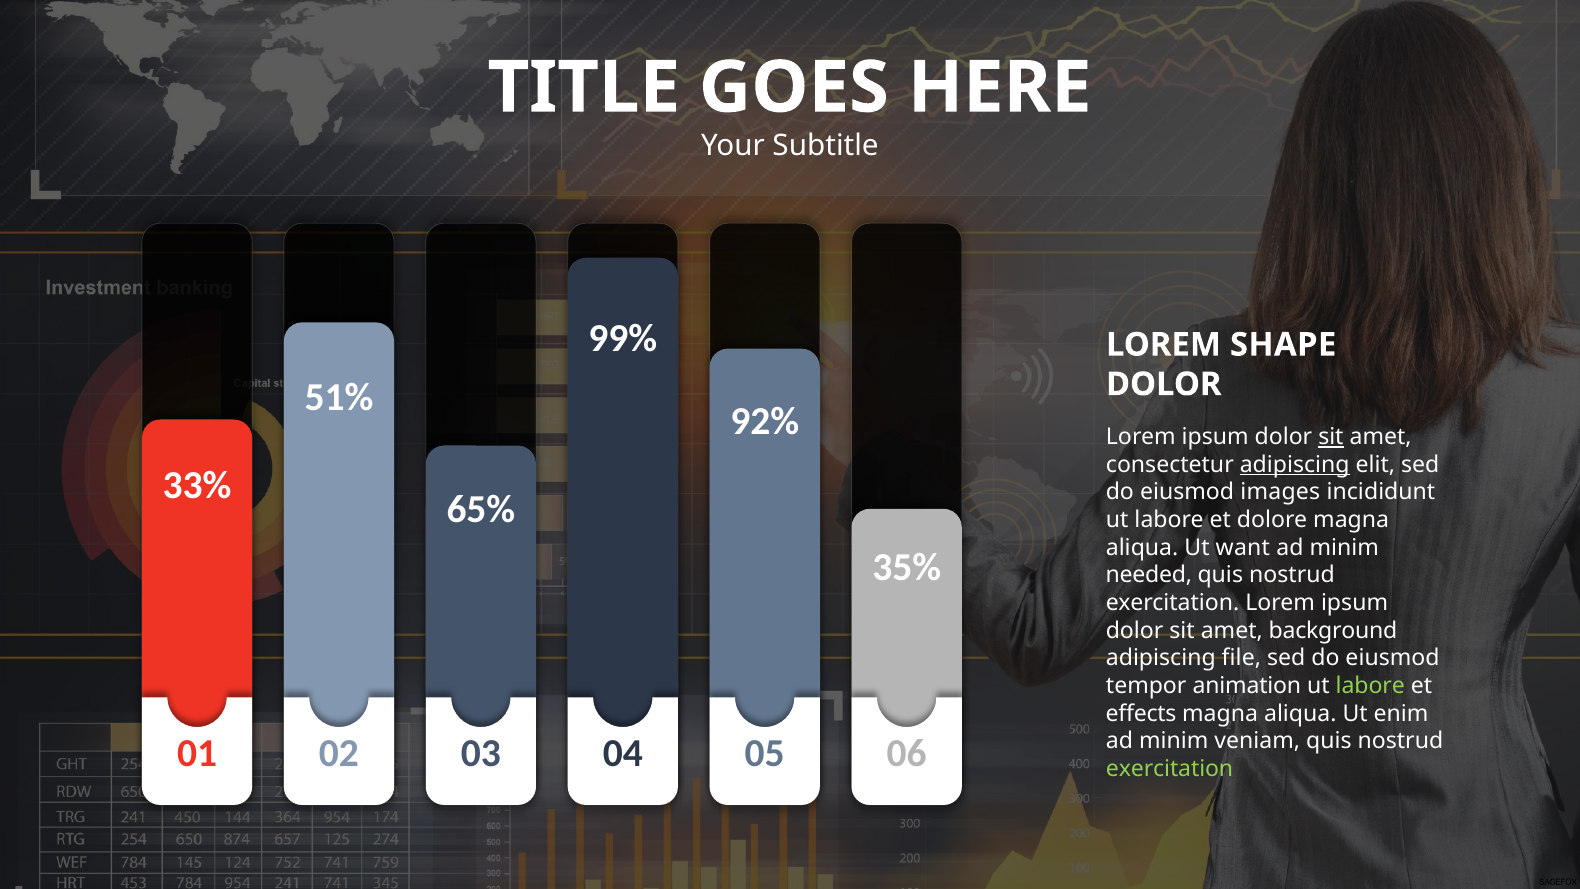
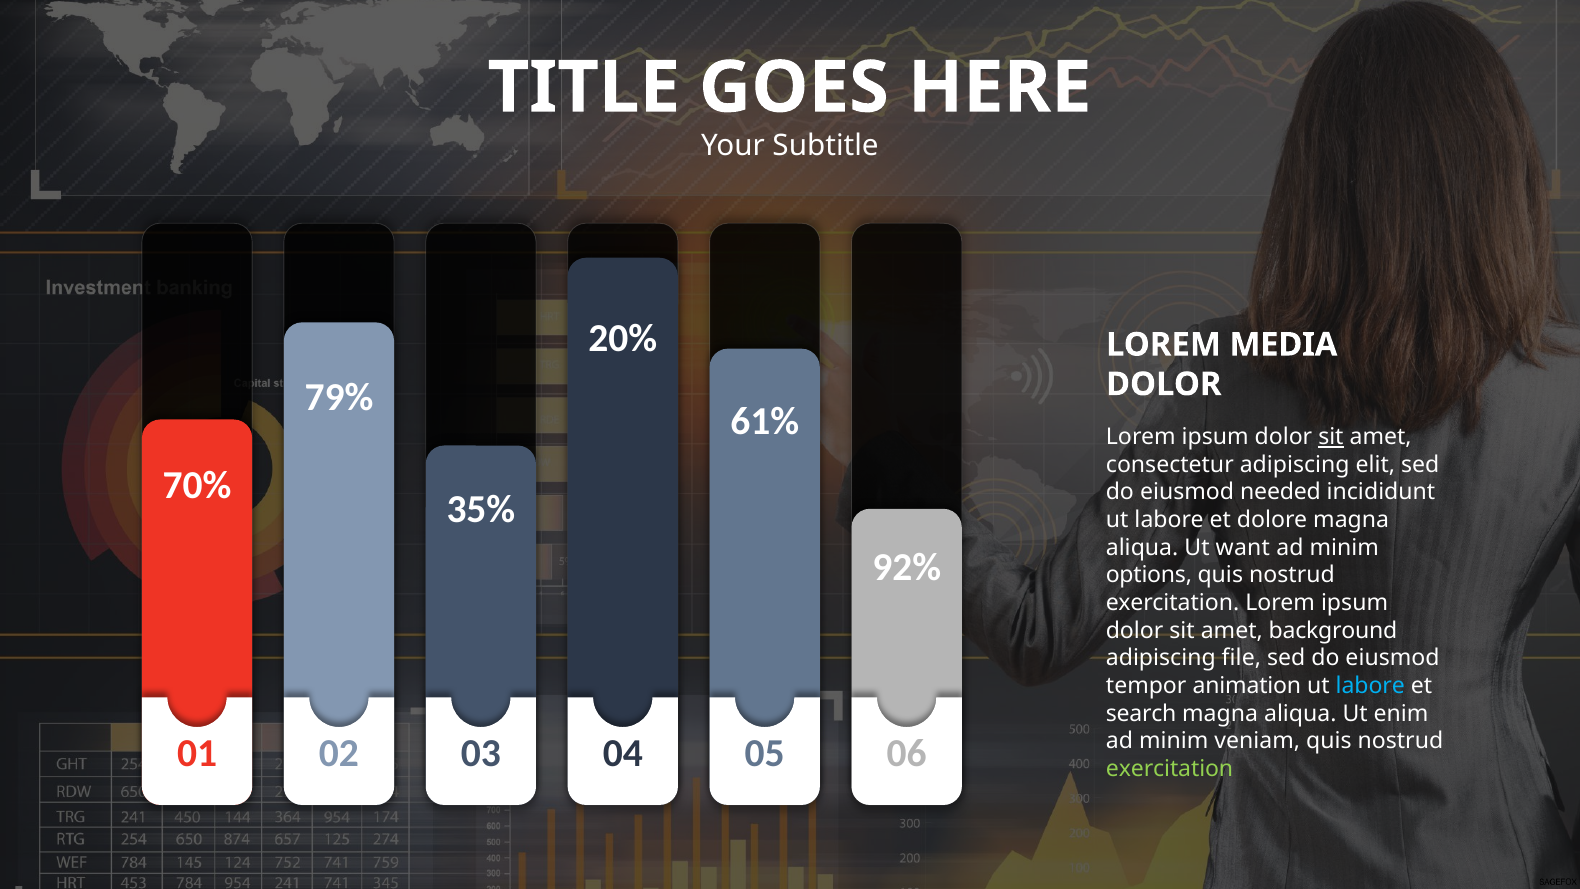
99%: 99% -> 20% (623, 338)
SHAPE: SHAPE -> MEDIA (1283, 345)
51%: 51% -> 79% (339, 397)
92%: 92% -> 61% (765, 421)
adipiscing underline: present -> none (1295, 464)
33%: 33% -> 70% (197, 486)
images: images -> needed (1280, 492)
65%: 65% -> 35% (481, 509)
35%: 35% -> 92% (907, 567)
needed: needed -> options (1149, 575)
labore colour: light green -> light blue (1370, 686)
effects: effects -> search (1141, 713)
